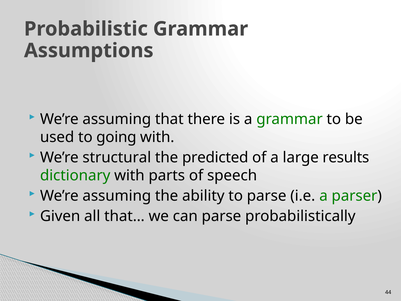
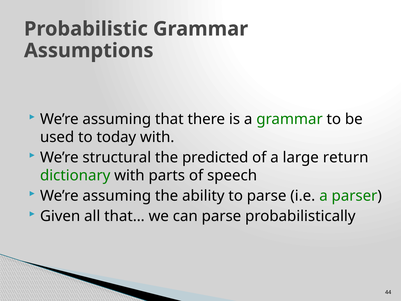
going: going -> today (116, 137)
results: results -> return (346, 157)
